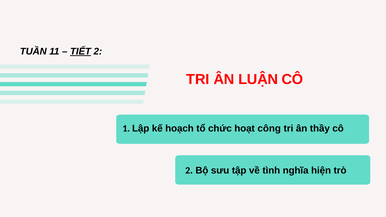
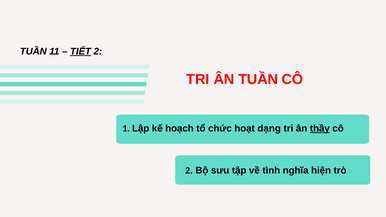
ÂN LUẬN: LUẬN -> TUẦN (258, 79)
công: công -> dạng (269, 129)
thầy underline: none -> present (320, 129)
